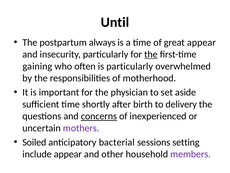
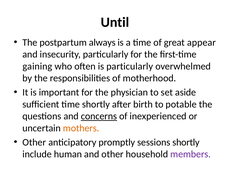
the underline: present -> none (151, 54)
delivery: delivery -> potable (181, 104)
mothers colour: purple -> orange (81, 128)
Soiled: Soiled -> Other (34, 142)
bacterial: bacterial -> promptly (117, 142)
sessions setting: setting -> shortly (186, 142)
include appear: appear -> human (68, 154)
